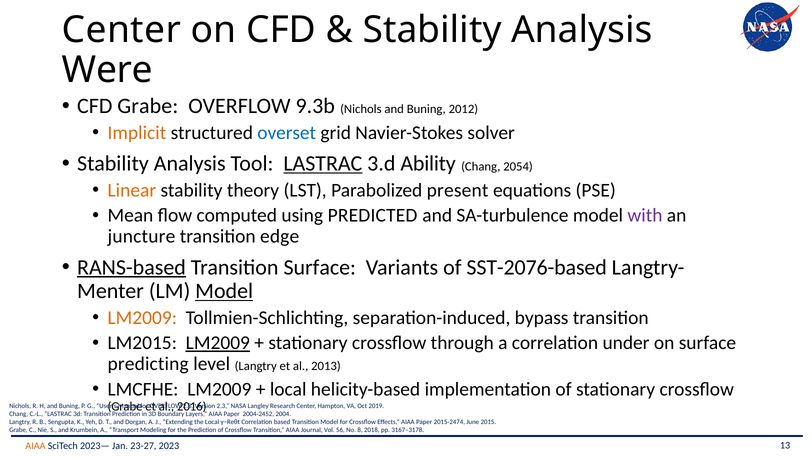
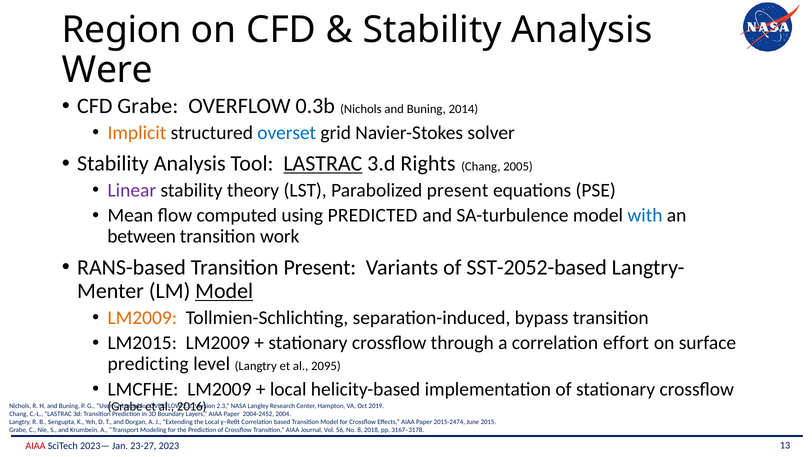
Center: Center -> Region (122, 30)
9.3b: 9.3b -> 0.3b (315, 106)
2012: 2012 -> 2014 (463, 109)
Ability: Ability -> Rights (428, 164)
2054: 2054 -> 2005 (518, 167)
Linear colour: orange -> purple (132, 190)
with colour: purple -> blue (645, 215)
juncture: juncture -> between (142, 236)
edge: edge -> work (280, 236)
RANS-based underline: present -> none (131, 267)
Transition Surface: Surface -> Present (320, 267)
SST-2076-based: SST-2076-based -> SST-2052-based (537, 267)
LM2009 underline: present -> none (218, 343)
under: under -> effort (626, 343)
2013: 2013 -> 2095 (326, 366)
AIAA colour: orange -> red (35, 446)
